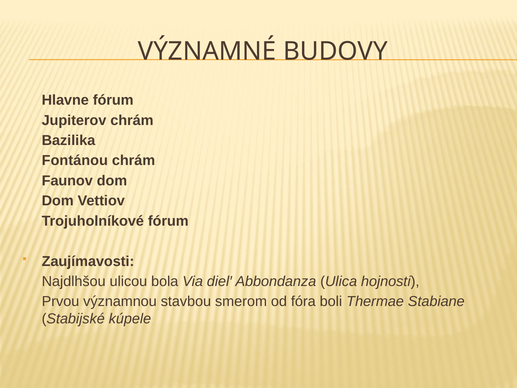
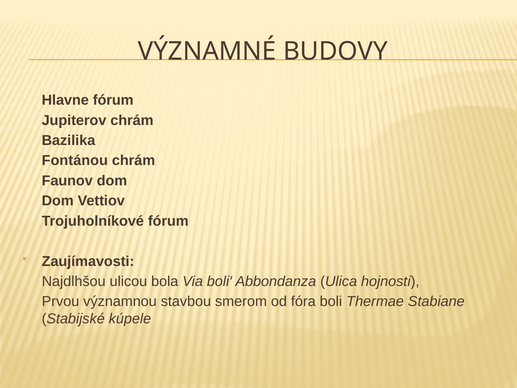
diel′: diel′ -> boli′ (219, 281)
